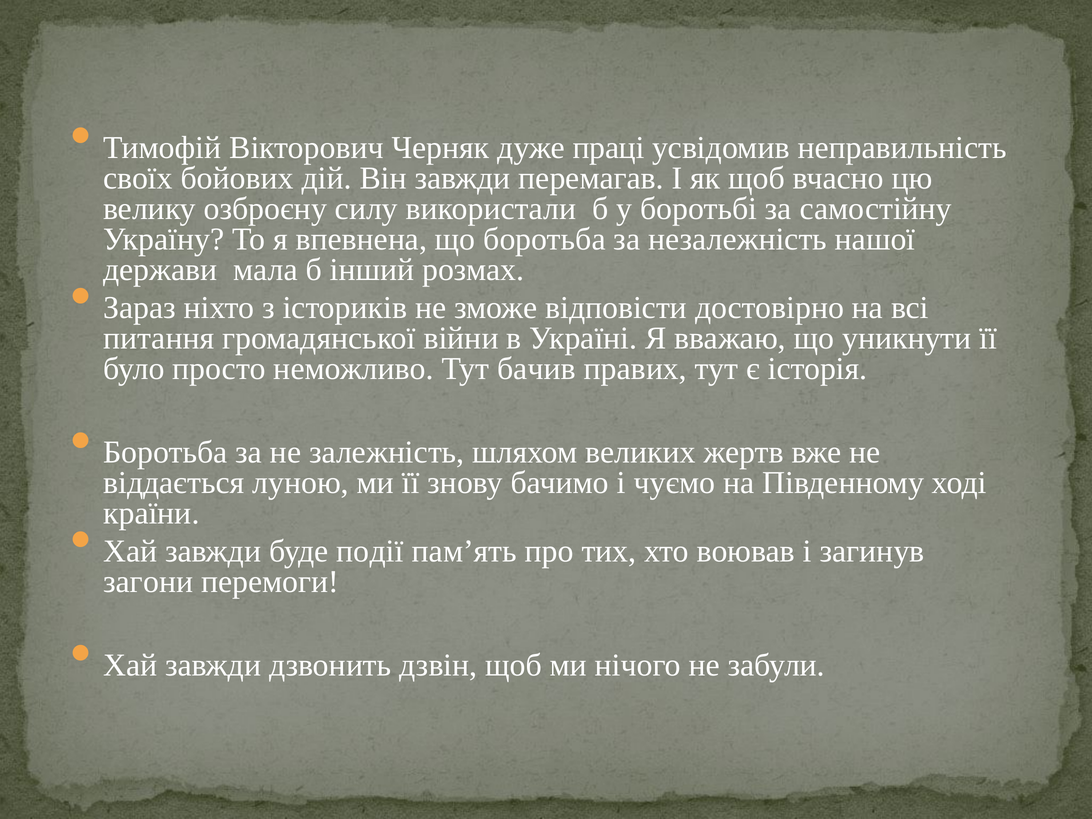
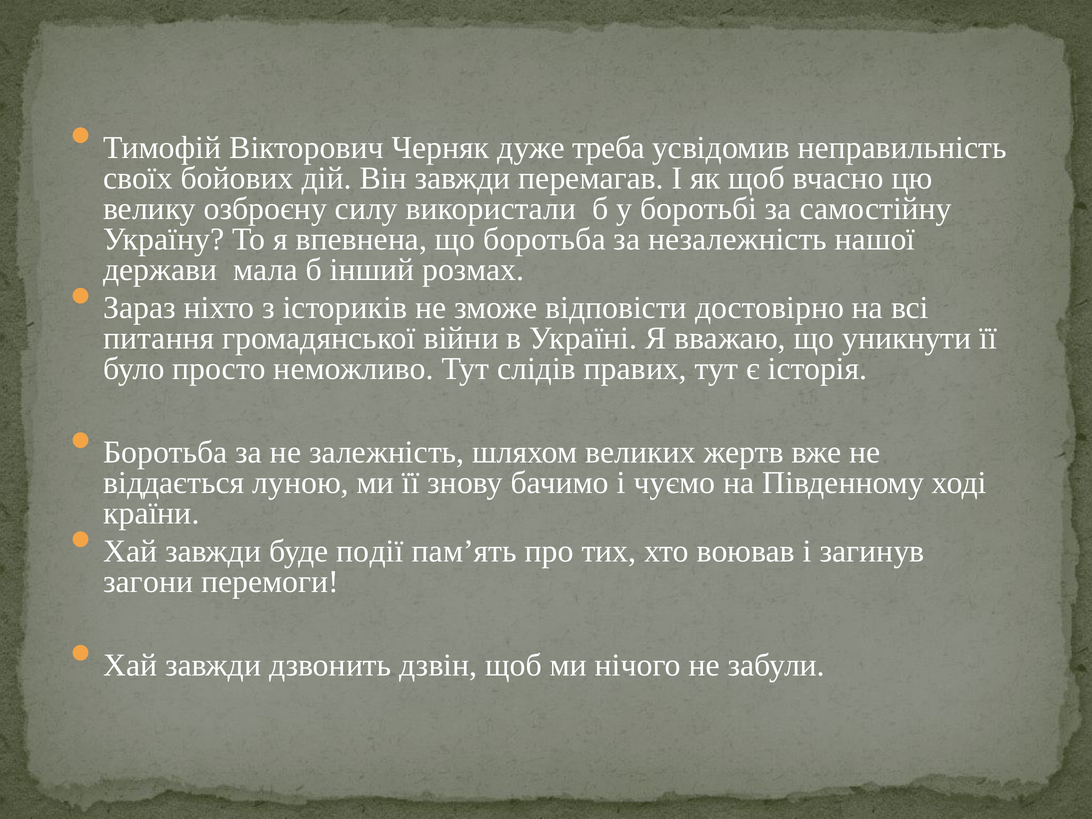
праці: праці -> треба (609, 148)
бачив: бачив -> слідів (537, 369)
